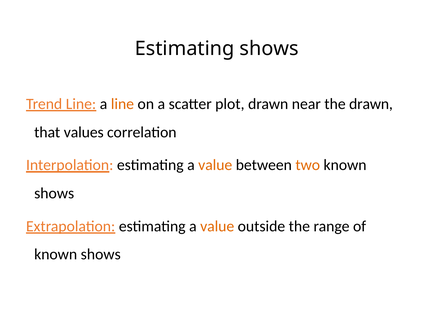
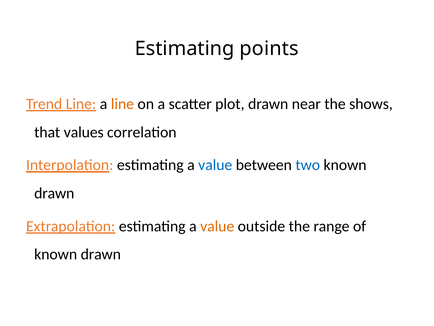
Estimating shows: shows -> points (269, 49)
the drawn: drawn -> shows (371, 104)
value colour: orange -> blue (215, 165)
two colour: orange -> blue (308, 165)
shows: shows -> drawn (54, 193)
shows: shows -> drawn (101, 254)
